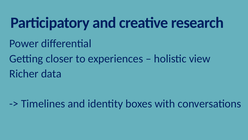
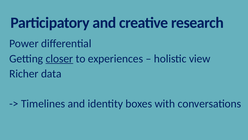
closer underline: none -> present (59, 58)
